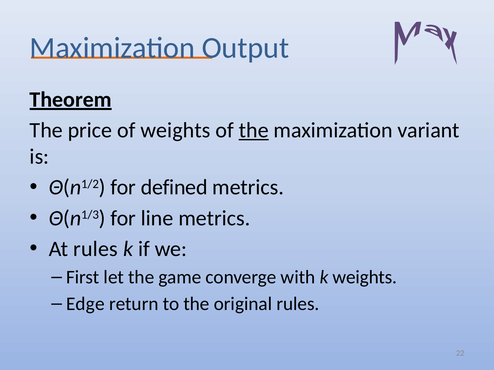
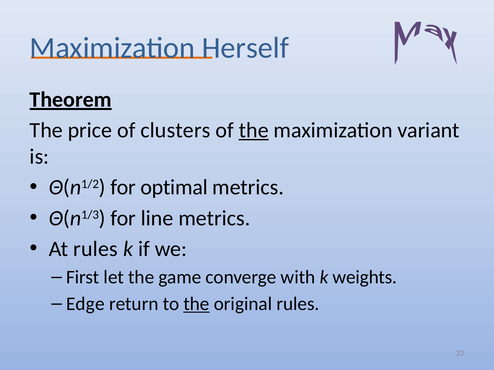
Output: Output -> Herself (245, 48)
of weights: weights -> clusters (175, 131)
defined: defined -> optimal (174, 188)
the underline: none -> present (196, 304)
